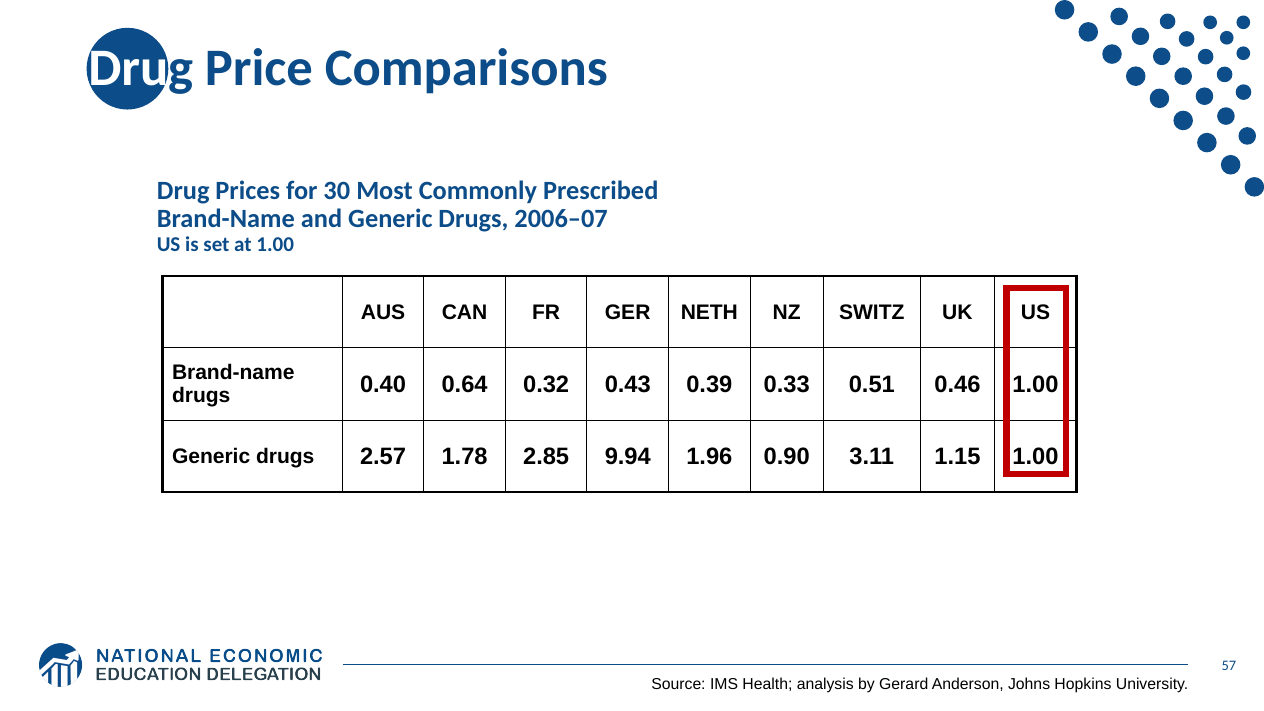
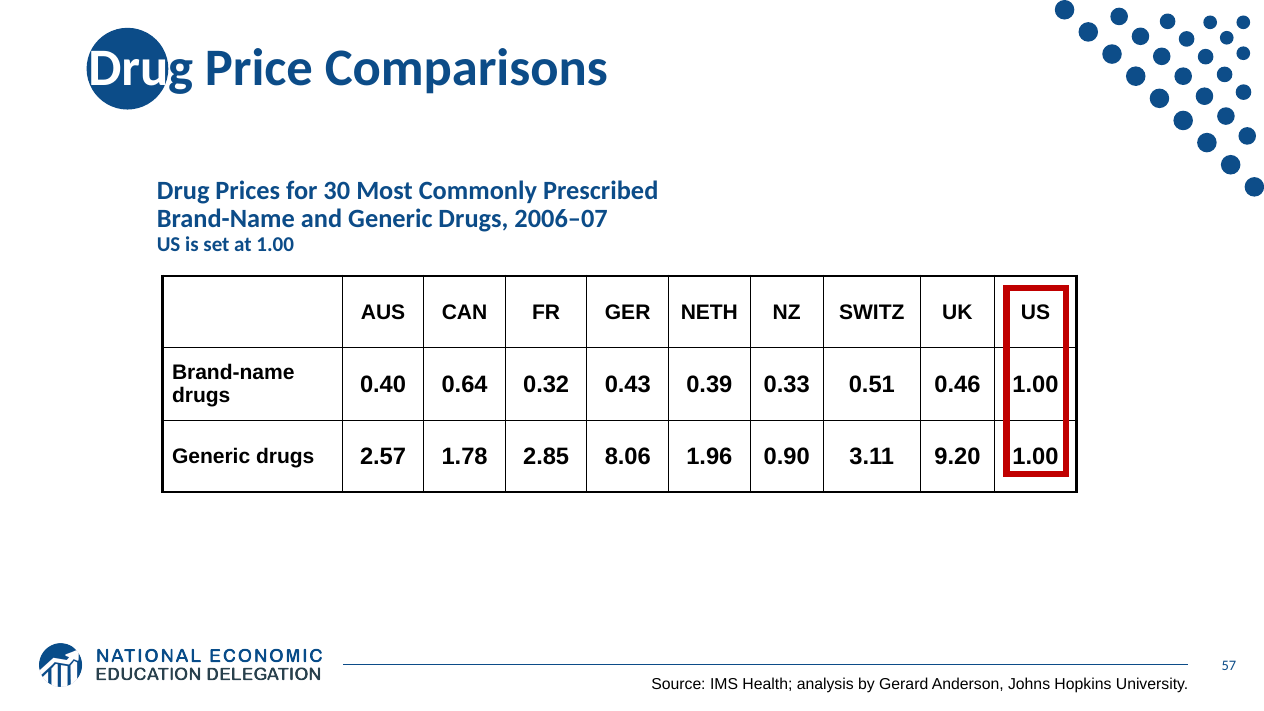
9.94: 9.94 -> 8.06 (628, 456)
1.15: 1.15 -> 9.20 (957, 456)
